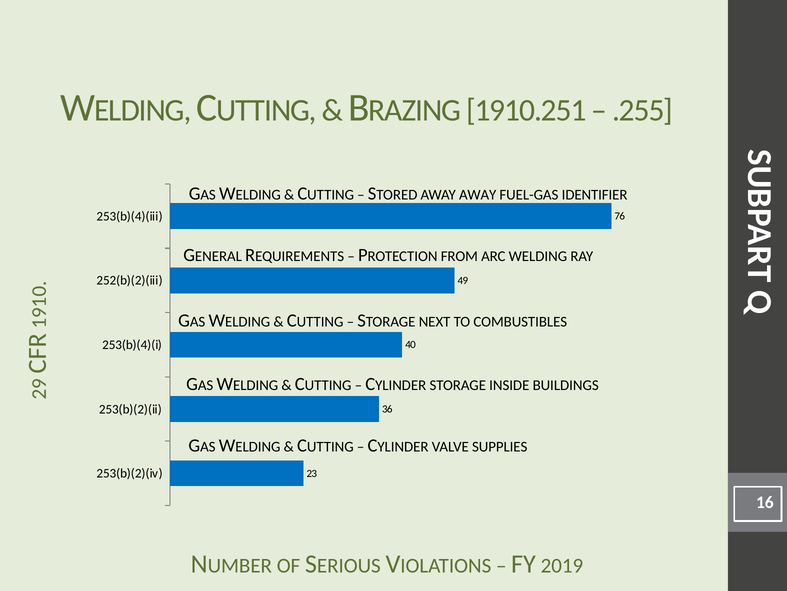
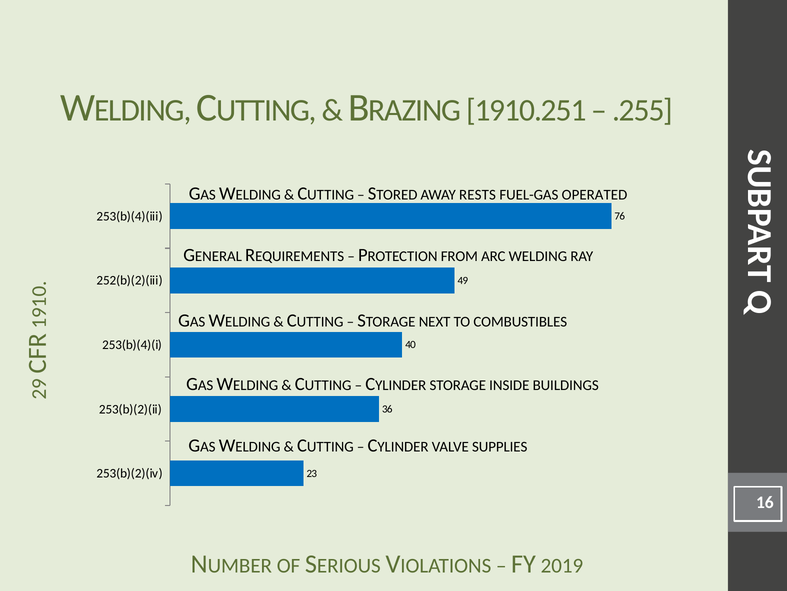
AWAY AWAY: AWAY -> RESTS (478, 195)
IDENTIFIER: IDENTIFIER -> OPERATED (595, 195)
